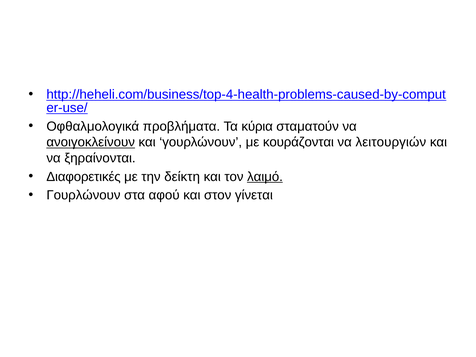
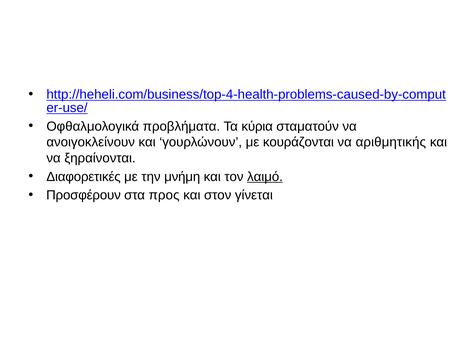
ανοιγοκλείνουν underline: present -> none (91, 142)
λειτουργιών: λειτουργιών -> αριθμητικής (391, 142)
δείκτη: δείκτη -> μνήμη (182, 177)
Γουρλώνουν: Γουρλώνουν -> Προσφέρουν (83, 195)
αφού: αφού -> προς (164, 195)
